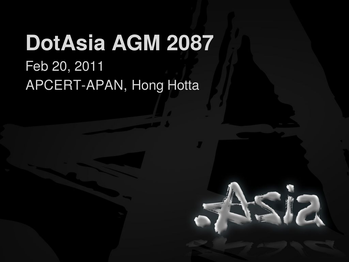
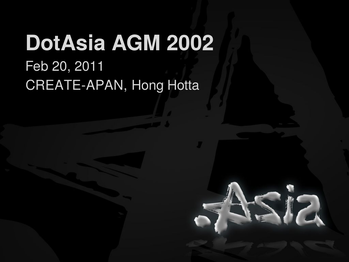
2087: 2087 -> 2002 (190, 43)
APCERT-APAN: APCERT-APAN -> CREATE-APAN (76, 85)
